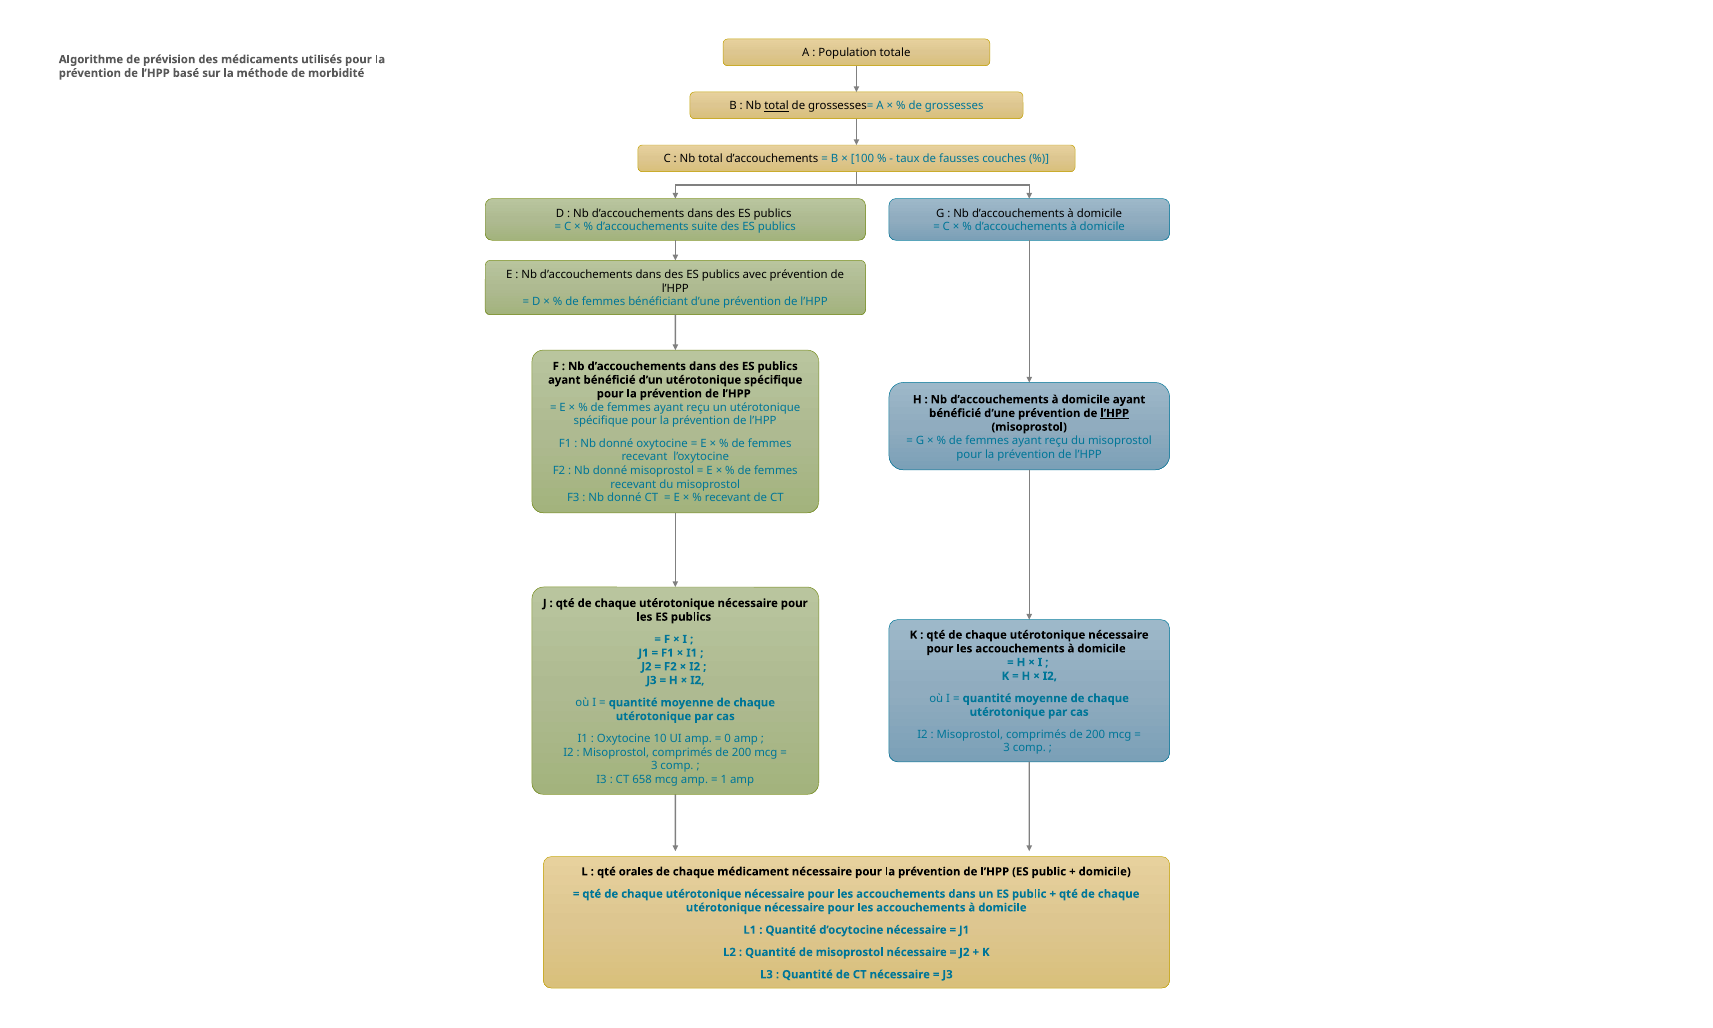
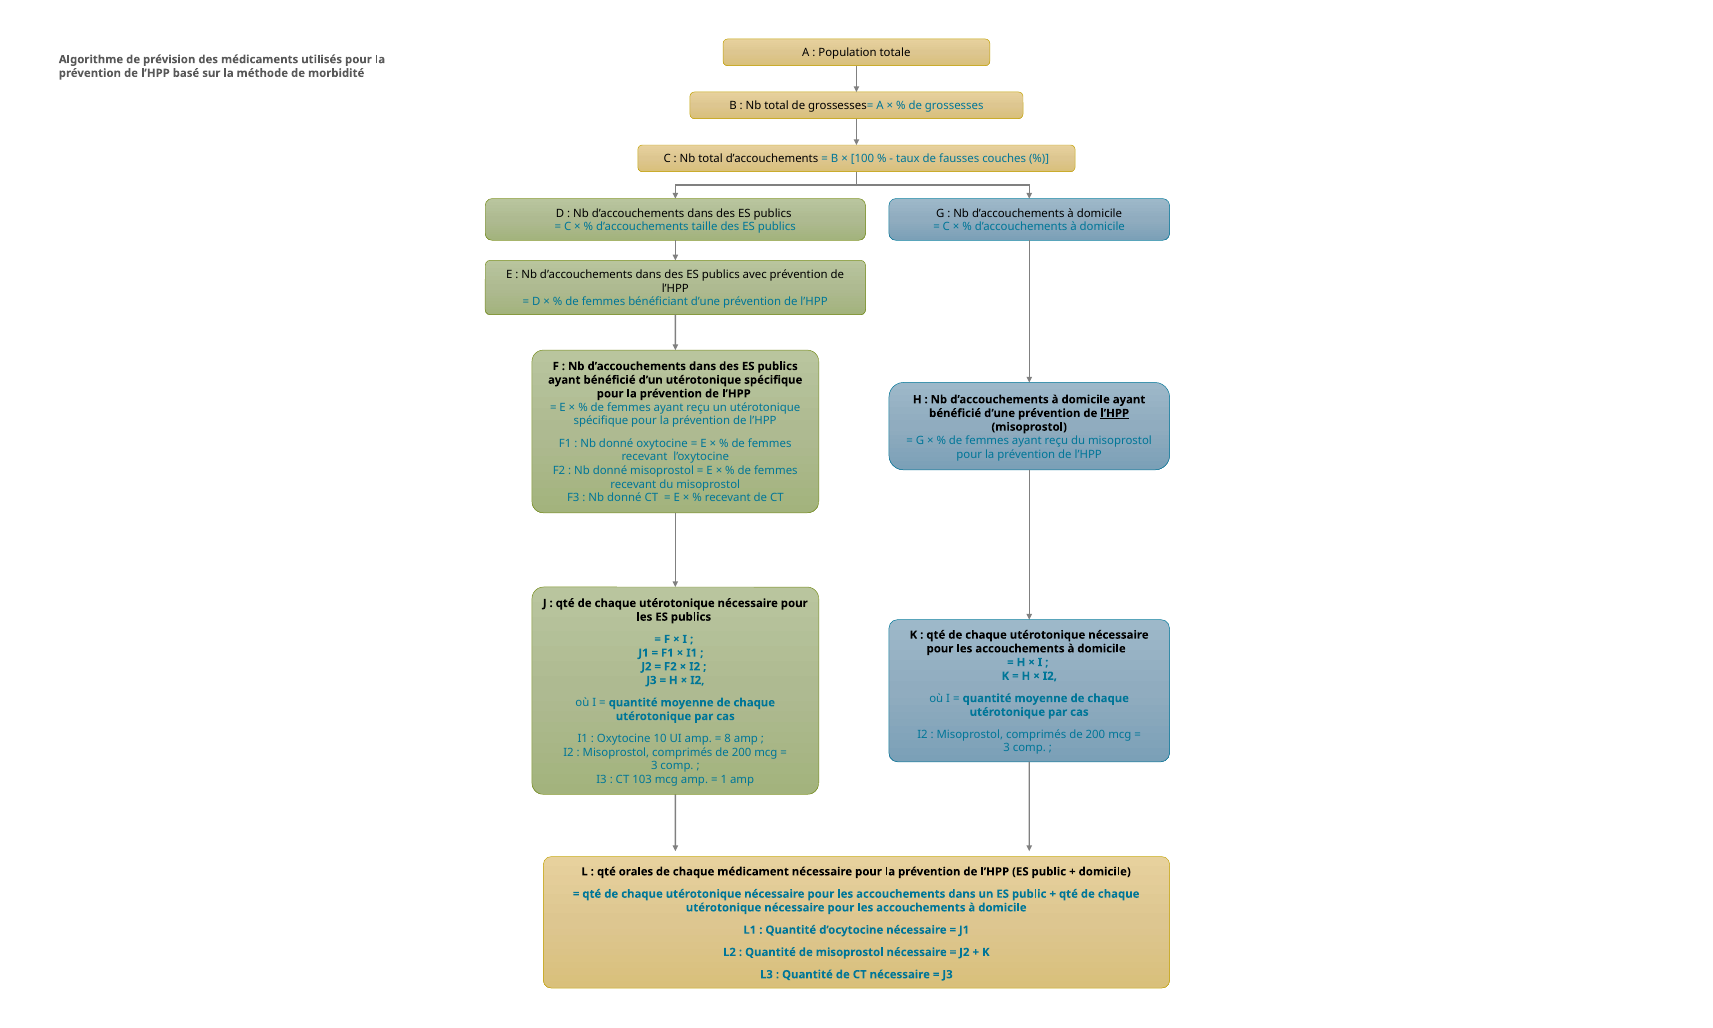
total underline: present -> none (777, 106)
suite: suite -> taille (705, 227)
0: 0 -> 8 (728, 738)
658: 658 -> 103 (642, 780)
